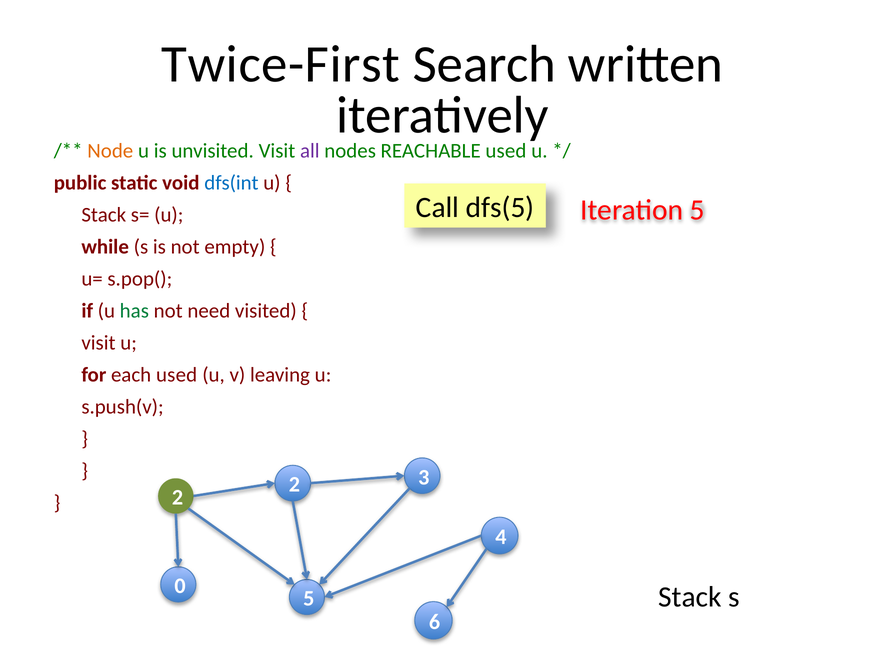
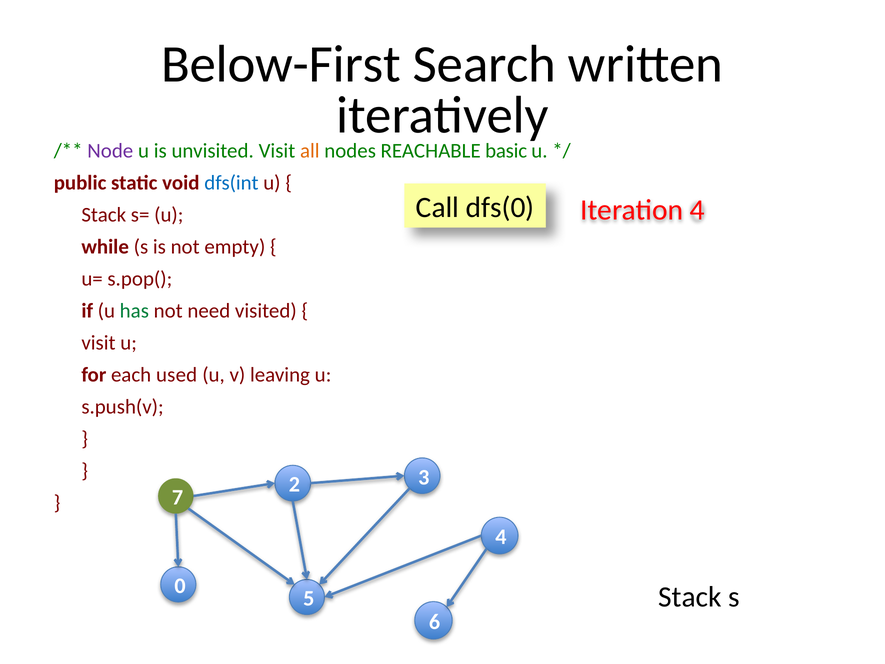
Twice-First: Twice-First -> Below-First (281, 64)
Node colour: orange -> purple (110, 151)
all colour: purple -> orange (310, 151)
REACHABLE used: used -> basic (506, 151)
dfs(5: dfs(5 -> dfs(0 (500, 207)
Iteration 5: 5 -> 4 (697, 210)
2: 2 -> 7 (178, 497)
